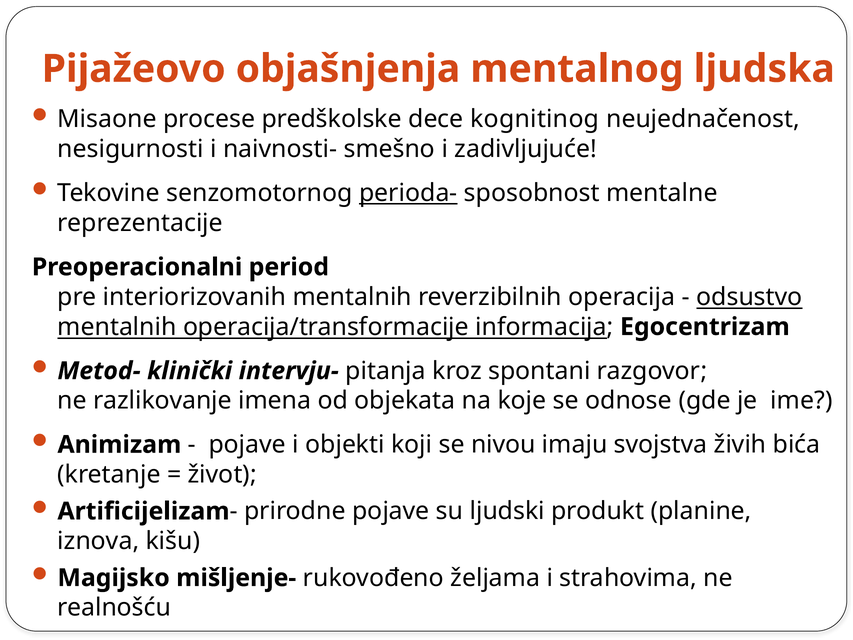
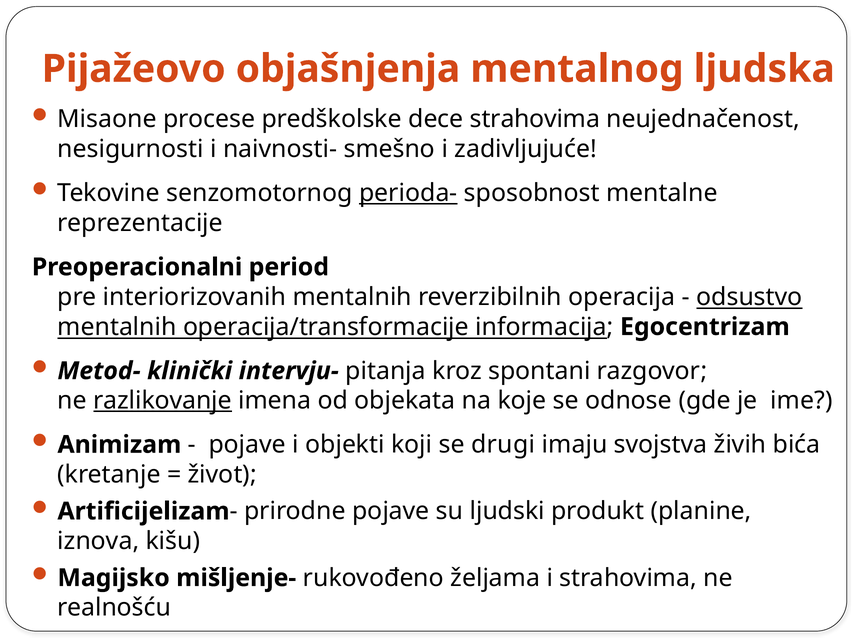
dece kognitinog: kognitinog -> strahovima (535, 119)
razlikovanje underline: none -> present (163, 401)
nivou: nivou -> drugi (503, 444)
